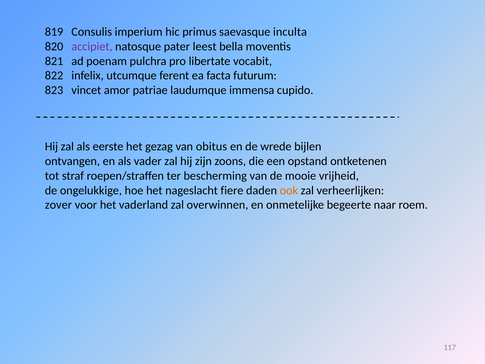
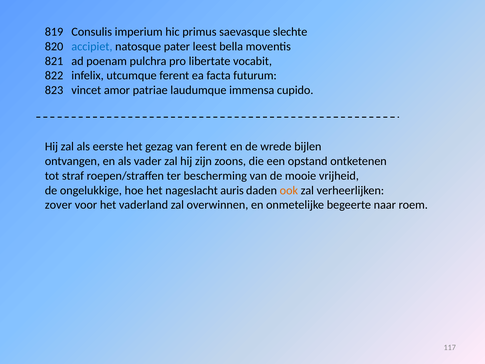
inculta: inculta -> slechte (290, 32)
accipiet colour: purple -> blue (92, 47)
van obitus: obitus -> ferent (211, 147)
fiere: fiere -> auris (232, 190)
